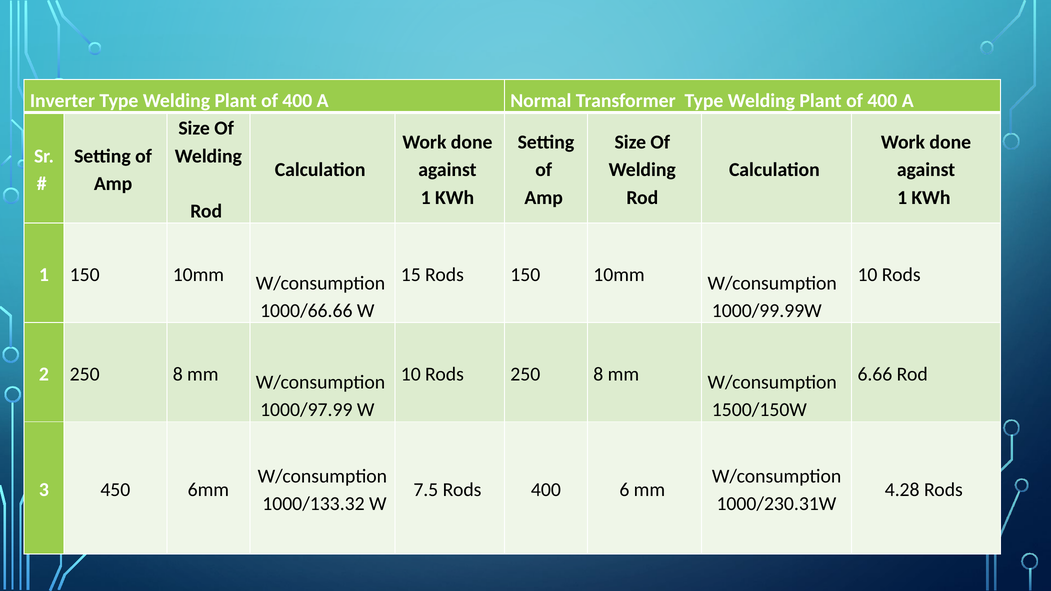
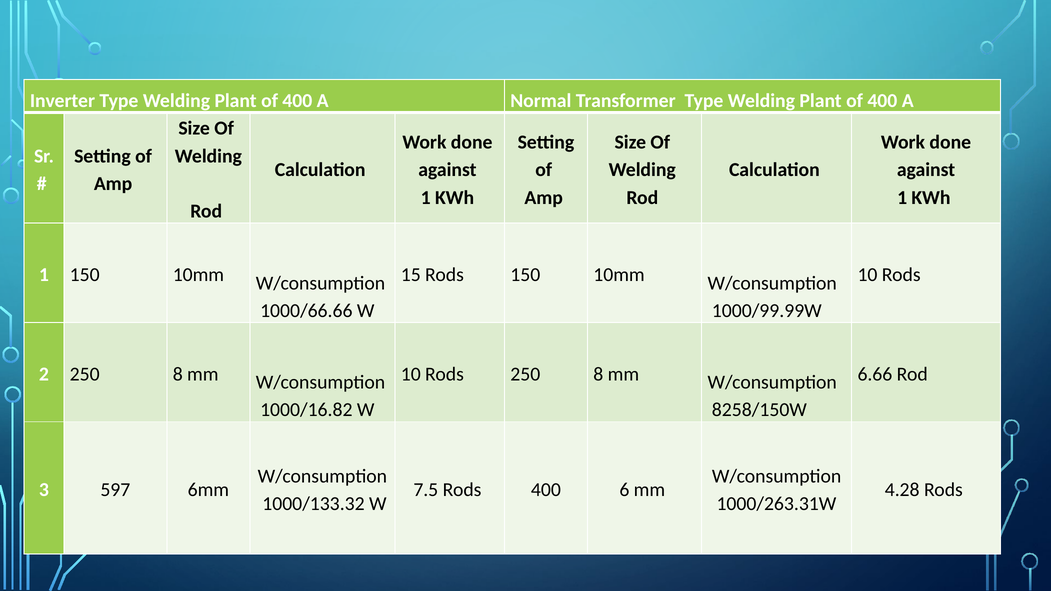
1000/97.99: 1000/97.99 -> 1000/16.82 (306, 410)
1500/150W: 1500/150W -> 8258/150W (759, 410)
450: 450 -> 597 (115, 490)
1000/230.31W: 1000/230.31W -> 1000/263.31W (776, 504)
